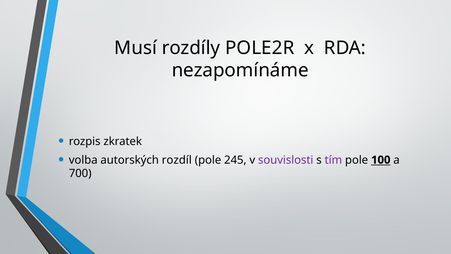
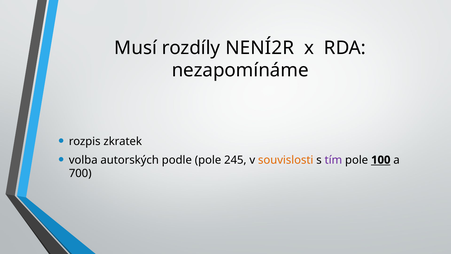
POLE2R: POLE2R -> NENÍ2R (260, 48)
rozdíl: rozdíl -> podle (177, 160)
souvislosti colour: purple -> orange (286, 160)
